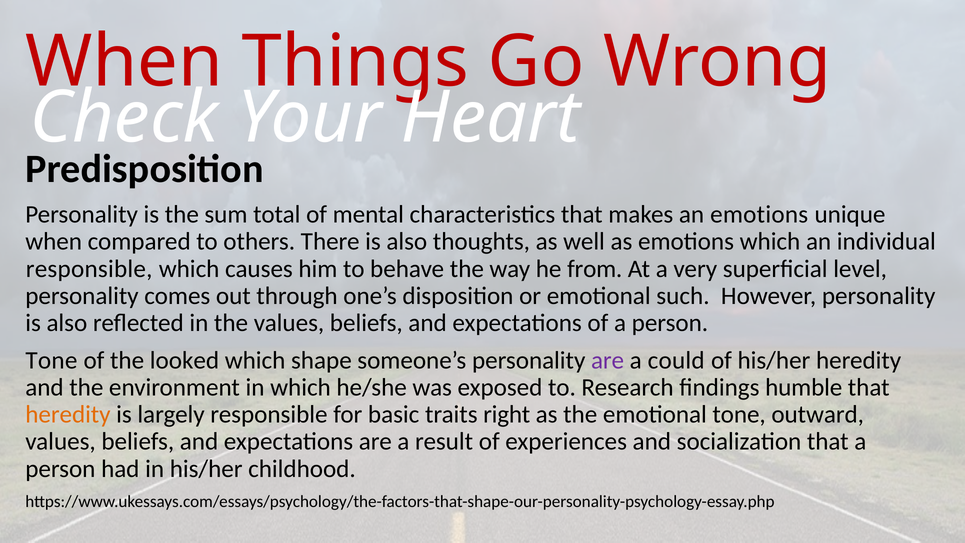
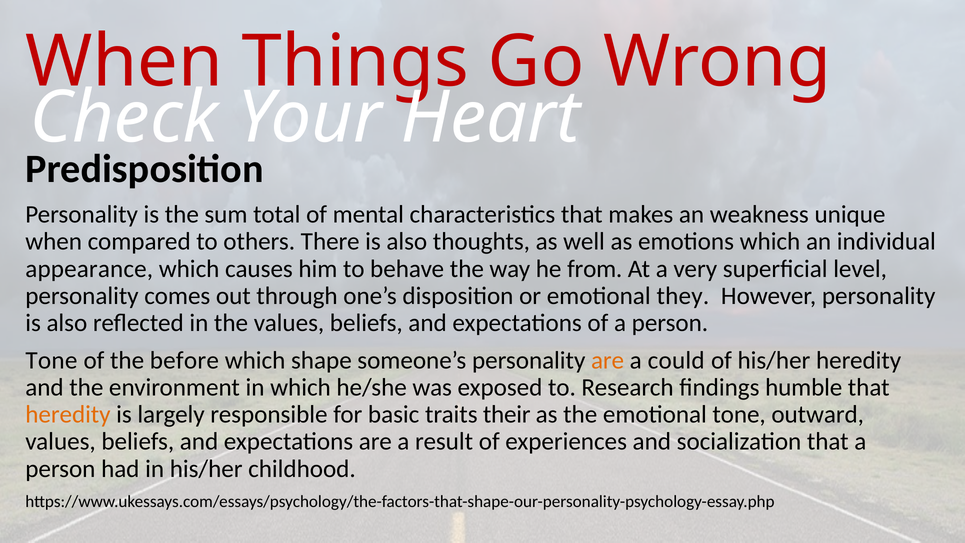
an emotions: emotions -> weakness (759, 214)
responsible: responsible -> appearance (89, 269)
such: such -> they (683, 296)
looked: looked -> before (184, 360)
are colour: purple -> orange (608, 360)
right: right -> their (507, 414)
